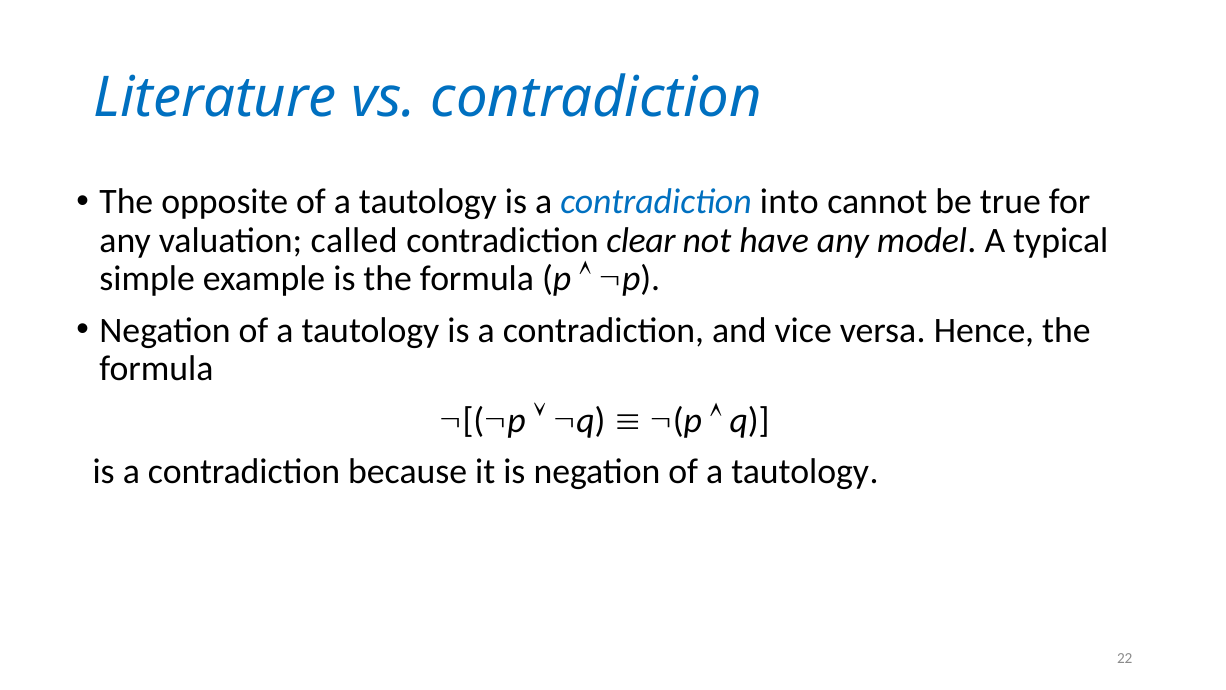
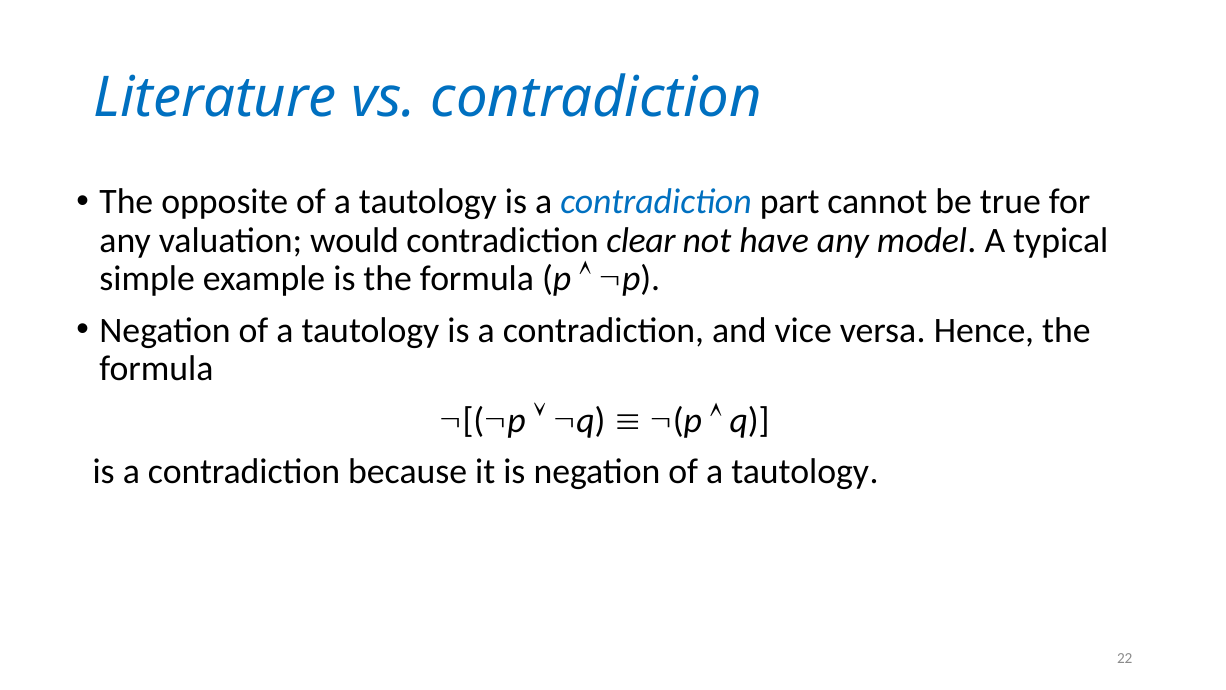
into: into -> part (790, 202)
called: called -> would (355, 240)
